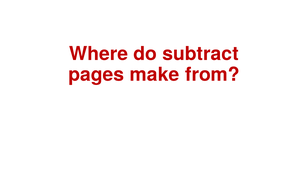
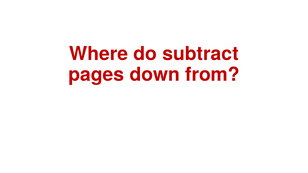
make: make -> down (155, 75)
